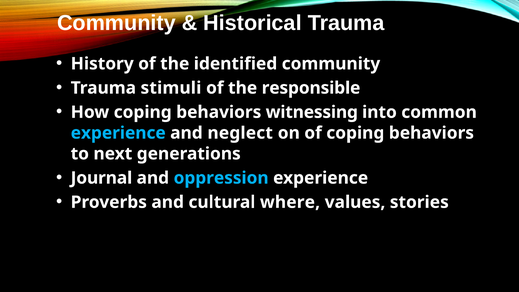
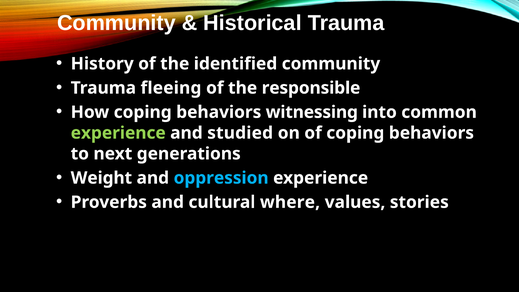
stimuli: stimuli -> fleeing (171, 88)
experience colour: light blue -> light green (118, 133)
neglect: neglect -> studied (240, 133)
Journal: Journal -> Weight (101, 178)
